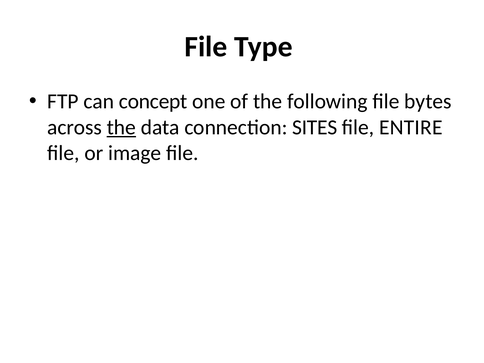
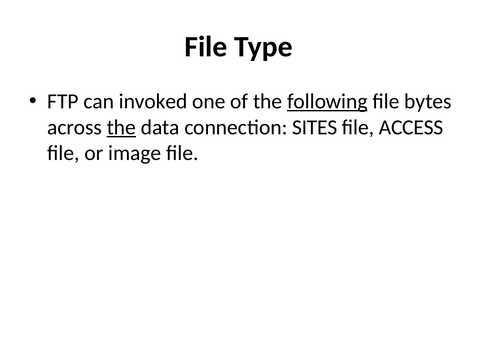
concept: concept -> invoked (153, 102)
following underline: none -> present (327, 102)
ENTIRE: ENTIRE -> ACCESS (411, 127)
